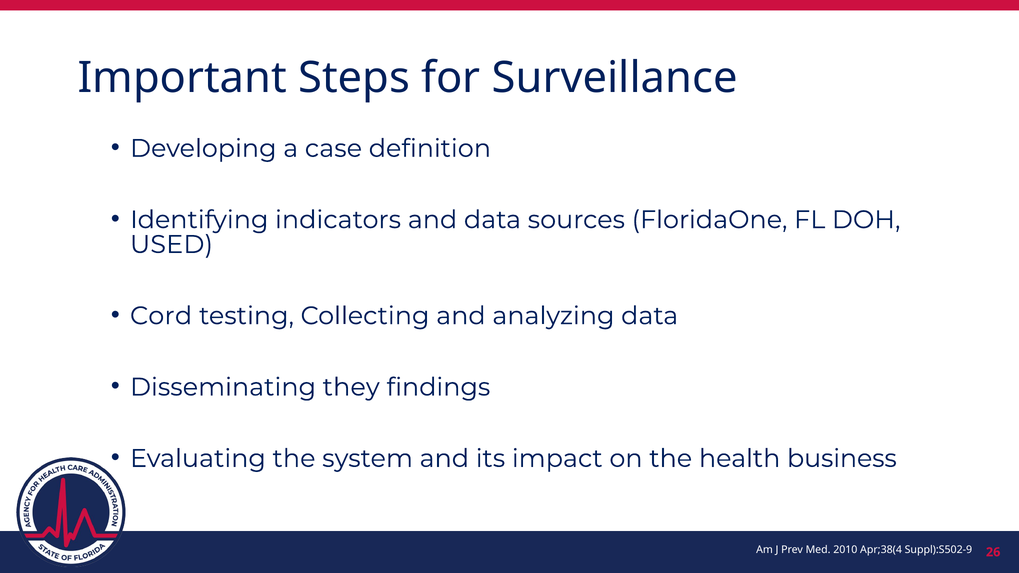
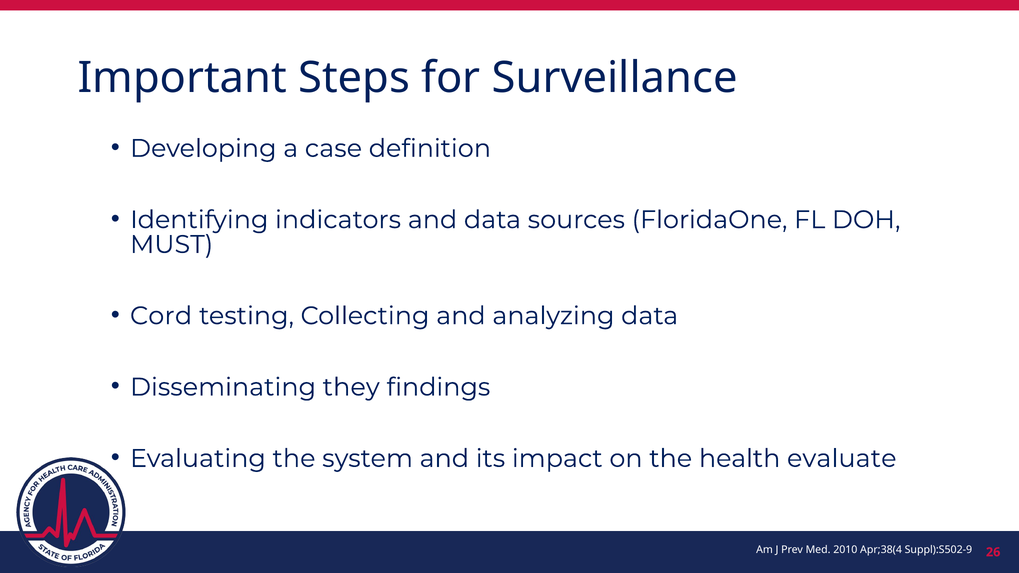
USED: USED -> MUST (172, 245)
business: business -> evaluate (842, 459)
